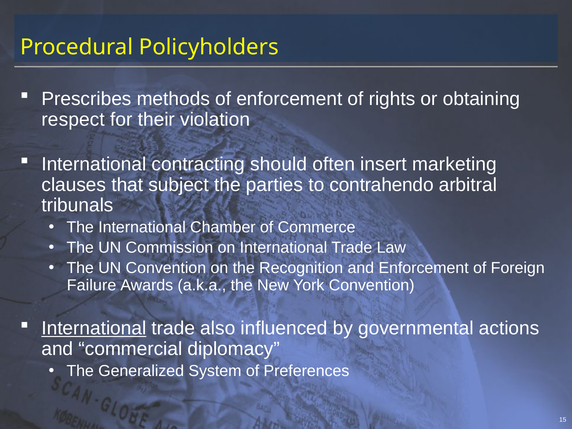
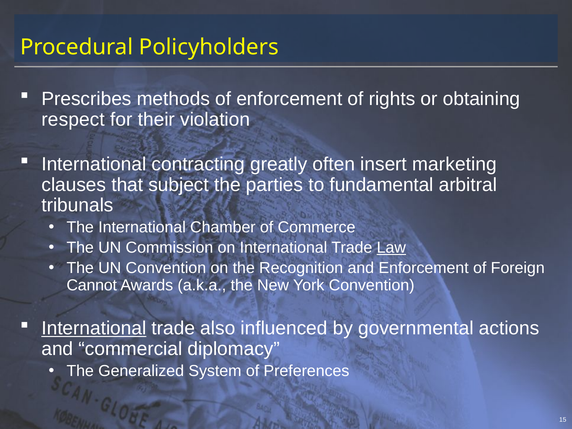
should: should -> greatly (279, 164)
contrahendo: contrahendo -> fundamental (382, 185)
Law underline: none -> present (391, 248)
Failure: Failure -> Cannot (92, 285)
